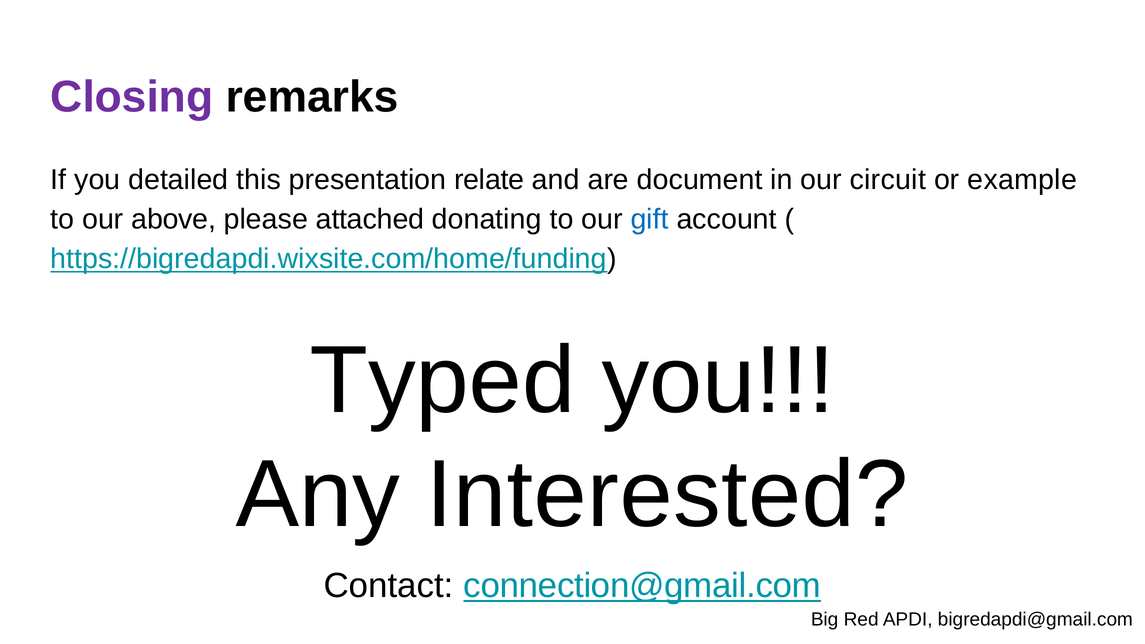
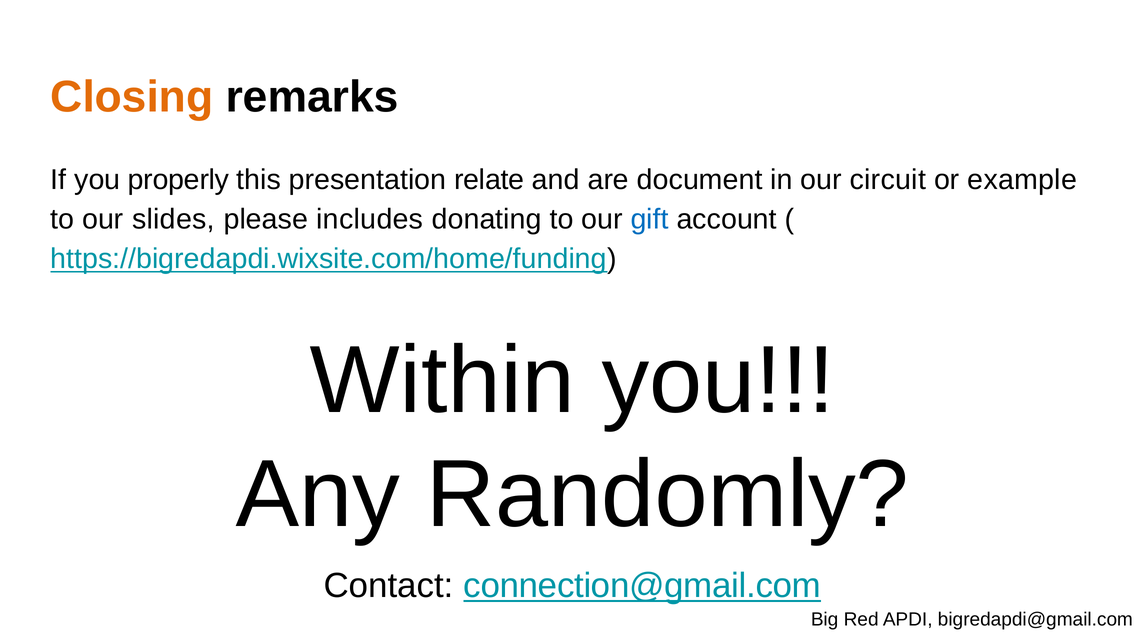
Closing colour: purple -> orange (132, 97)
detailed: detailed -> properly (178, 180)
above: above -> slides (173, 220)
attached: attached -> includes (370, 220)
Typed: Typed -> Within (442, 381)
Interested: Interested -> Randomly (668, 495)
